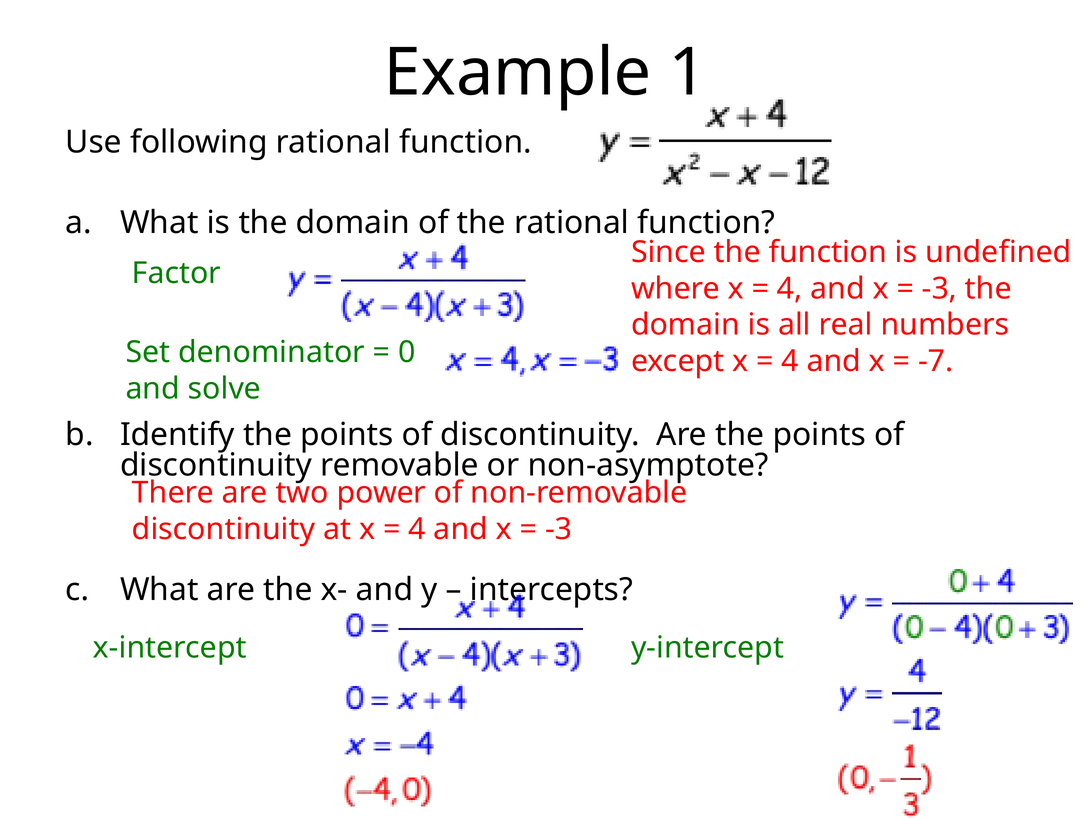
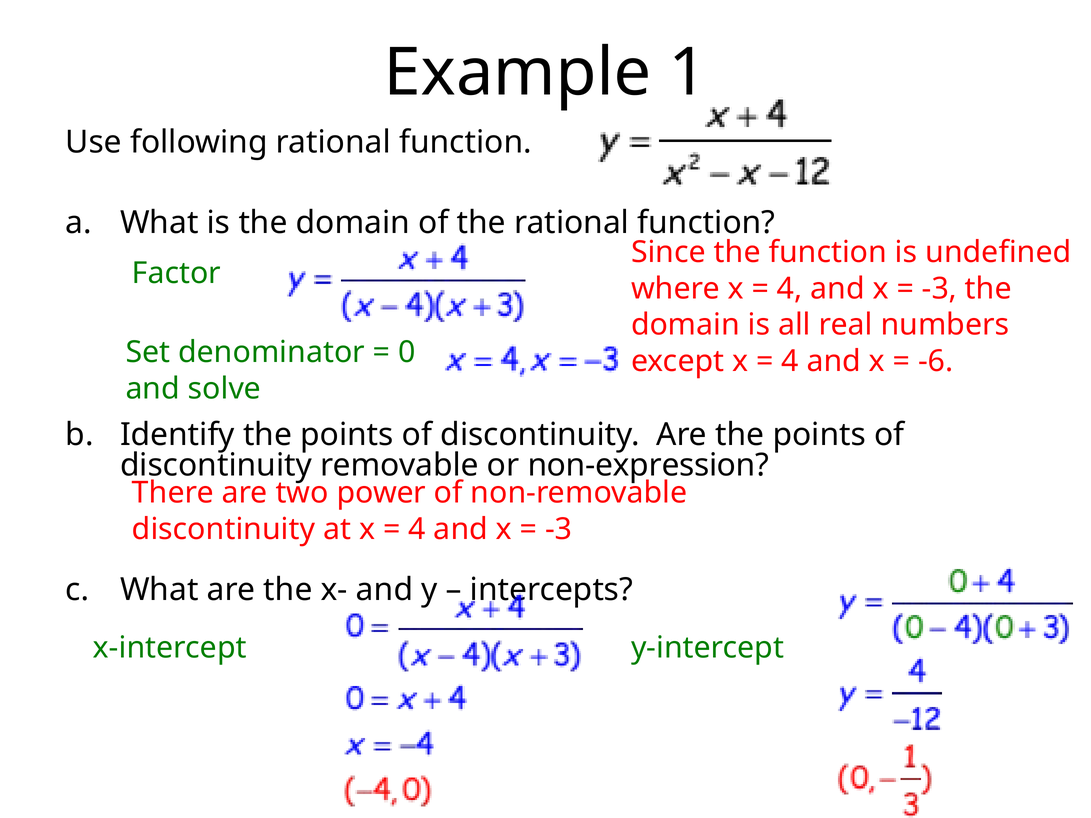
-7: -7 -> -6 (936, 361)
non-asymptote: non-asymptote -> non-expression (648, 465)
